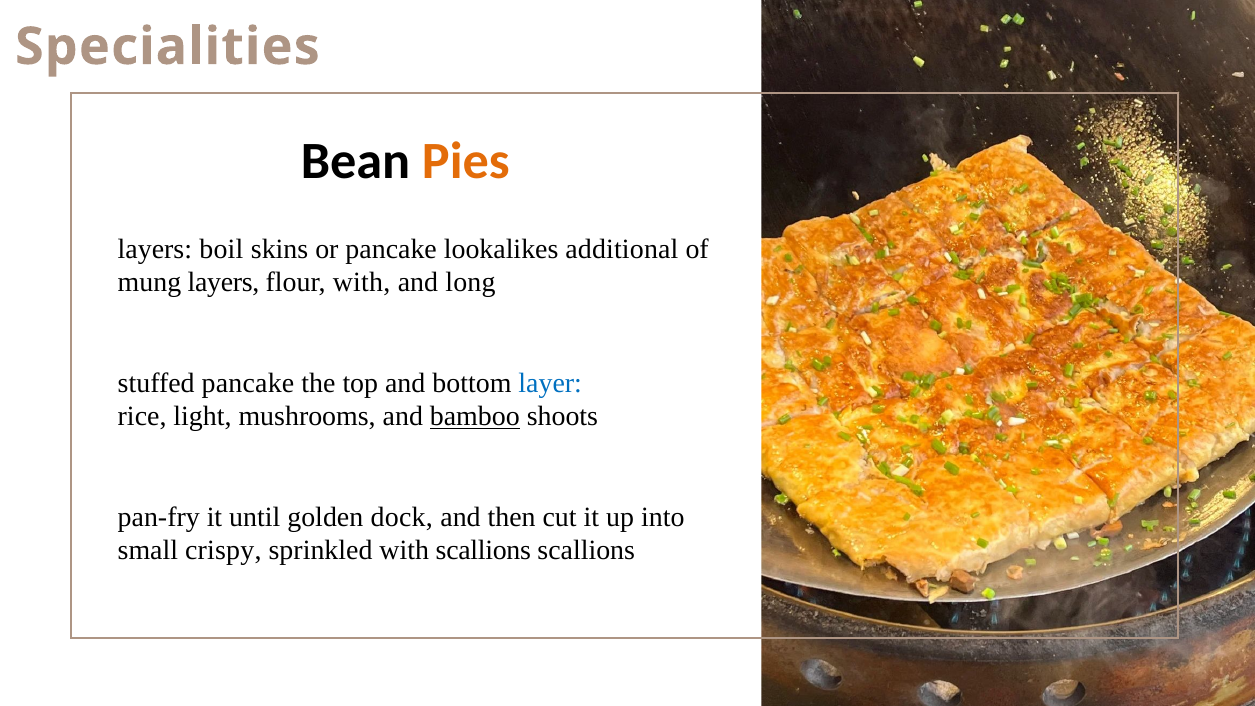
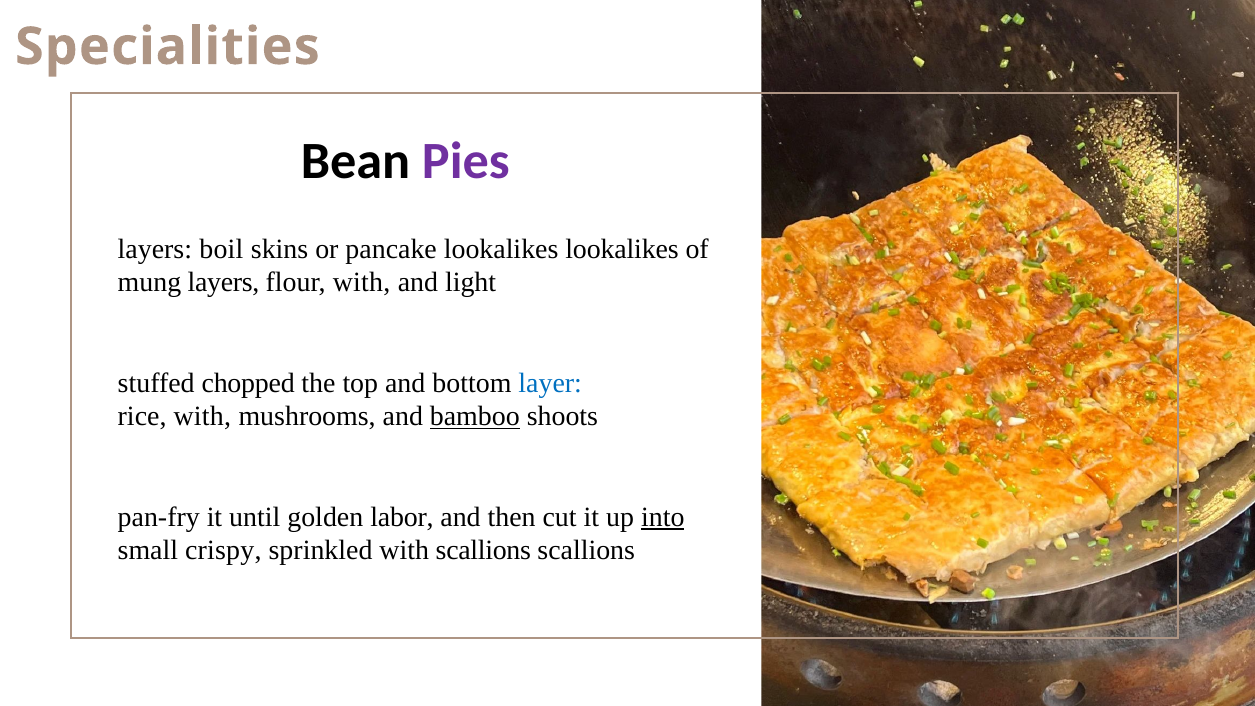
Pies colour: orange -> purple (466, 161)
lookalikes additional: additional -> lookalikes (622, 249)
long: long -> light (471, 283)
stuffed pancake: pancake -> chopped (248, 383)
rice light: light -> with (202, 417)
dock: dock -> labor (402, 517)
into underline: none -> present (663, 517)
